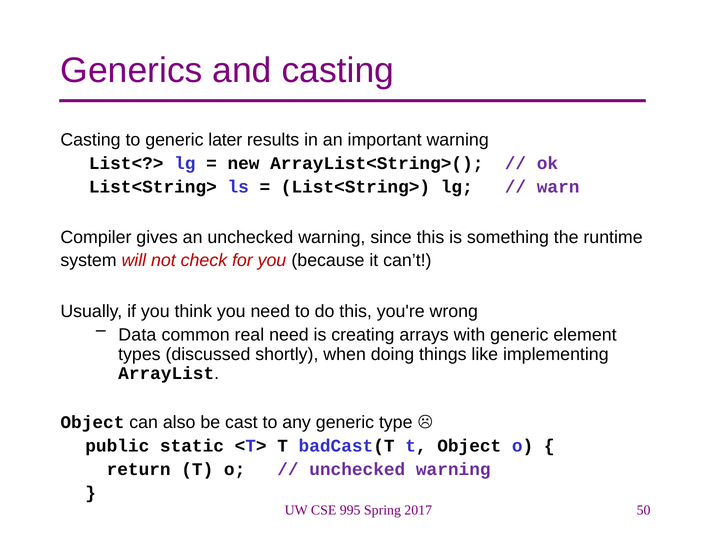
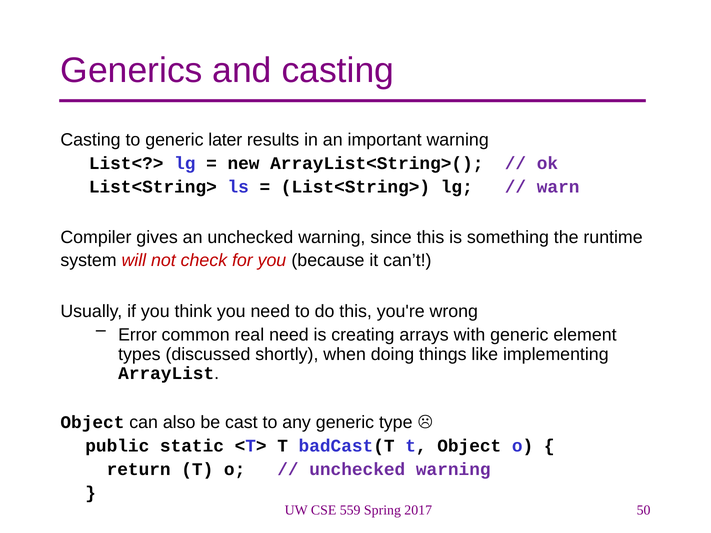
Data: Data -> Error (138, 335)
995: 995 -> 559 (350, 511)
